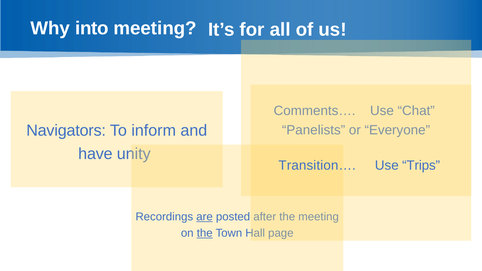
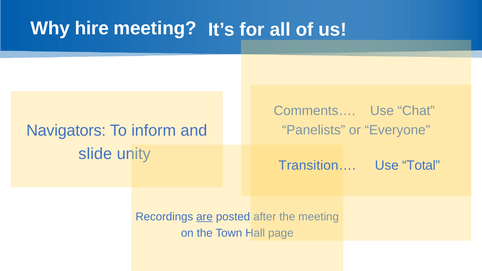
into: into -> hire (92, 28)
have: have -> slide (95, 154)
Trips: Trips -> Total (421, 165)
the underline: present -> none (205, 233)
